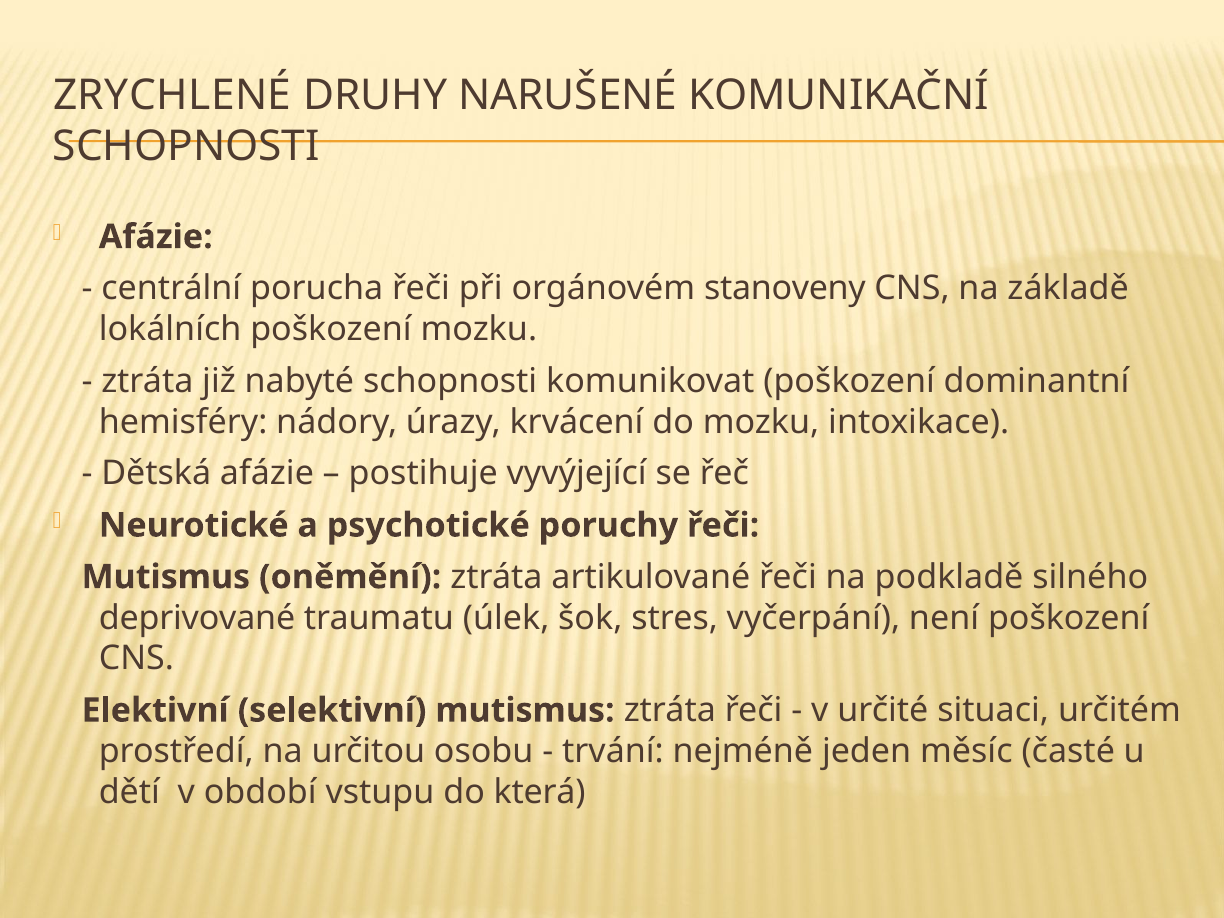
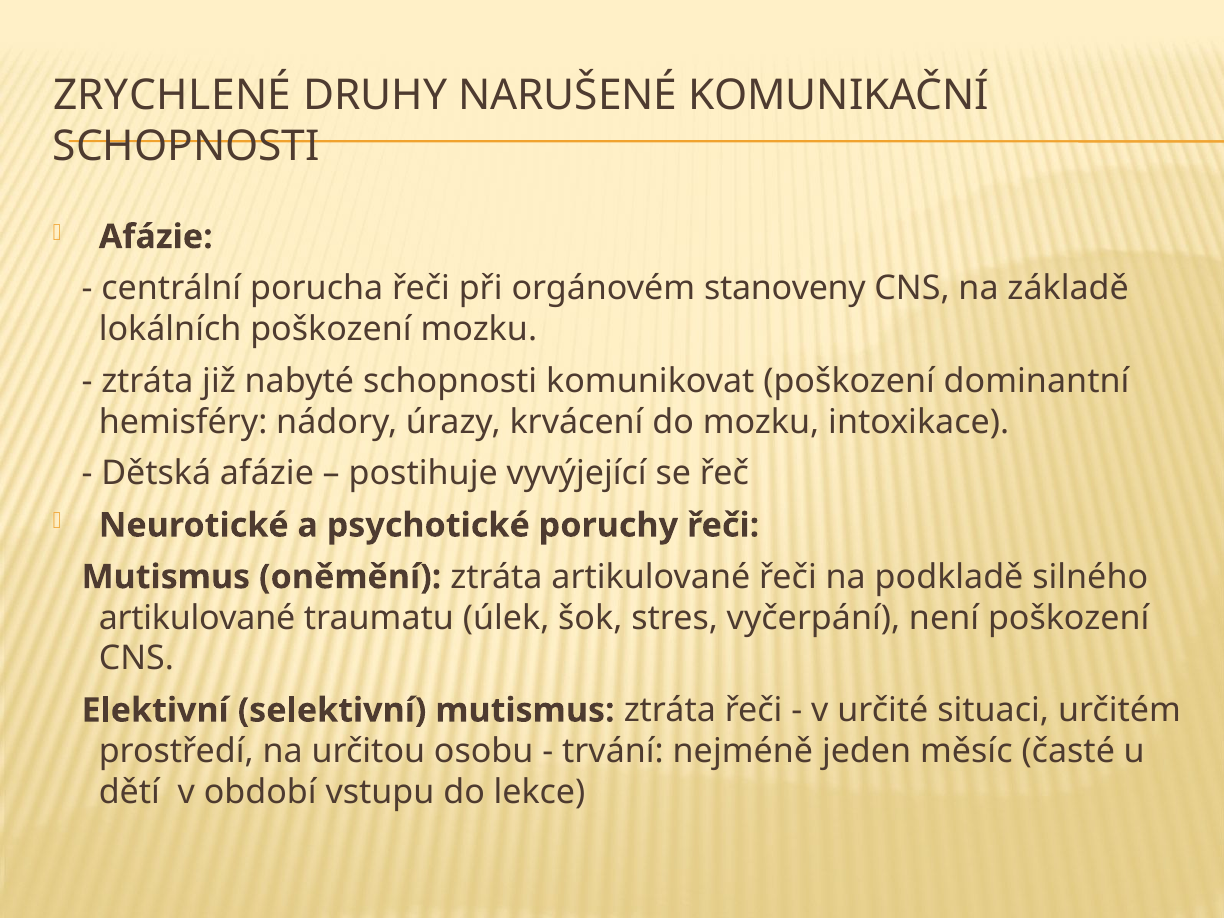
deprivované: deprivované -> artikulované (197, 618)
která: která -> lekce (539, 792)
